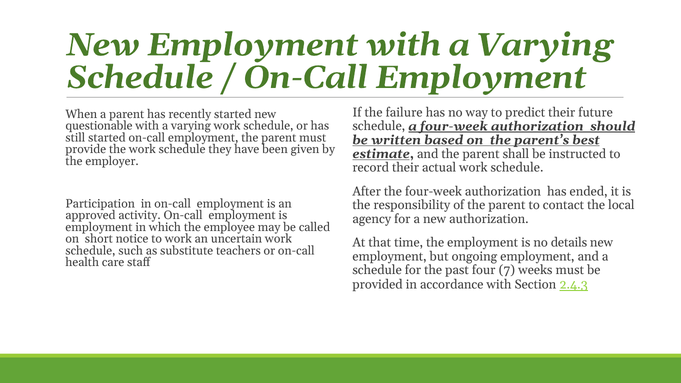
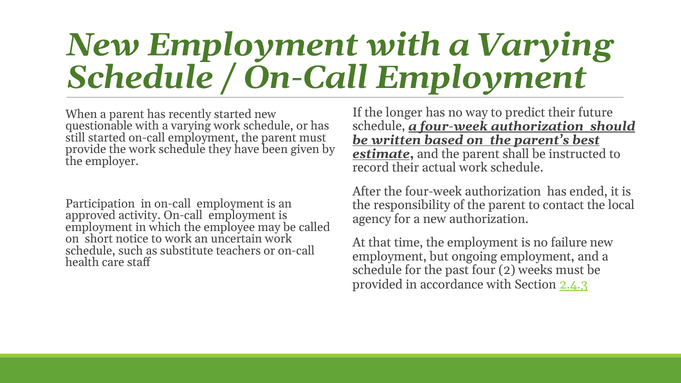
failure: failure -> longer (404, 112)
details: details -> failure (569, 243)
7: 7 -> 2 (507, 270)
